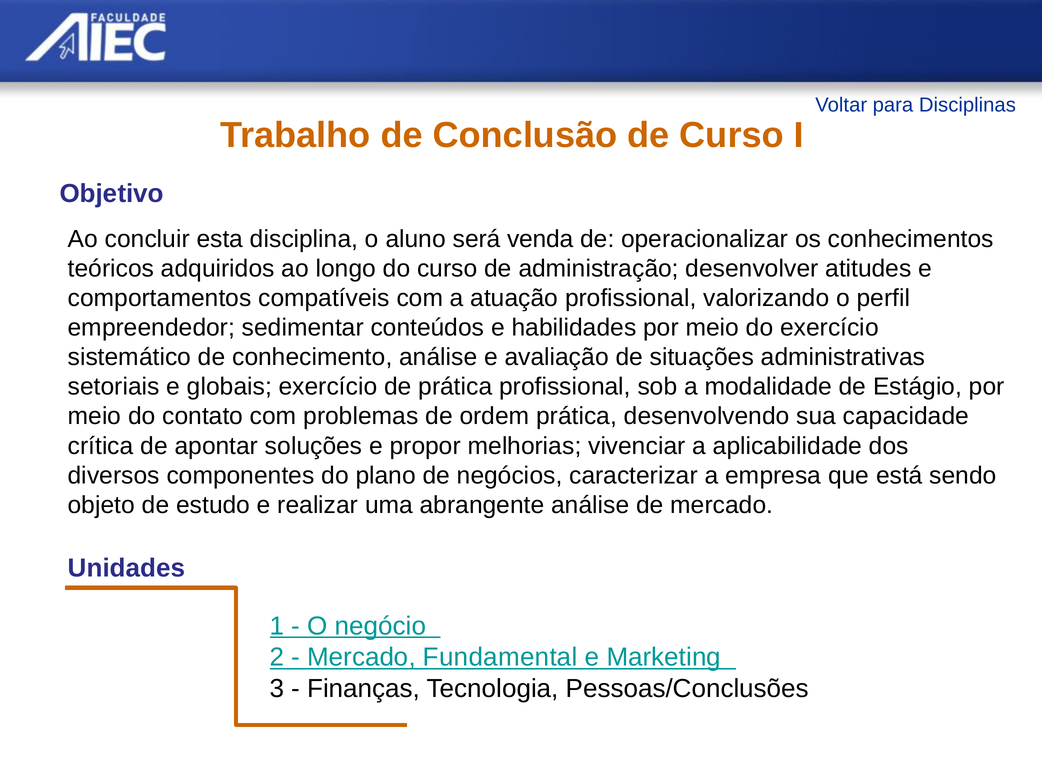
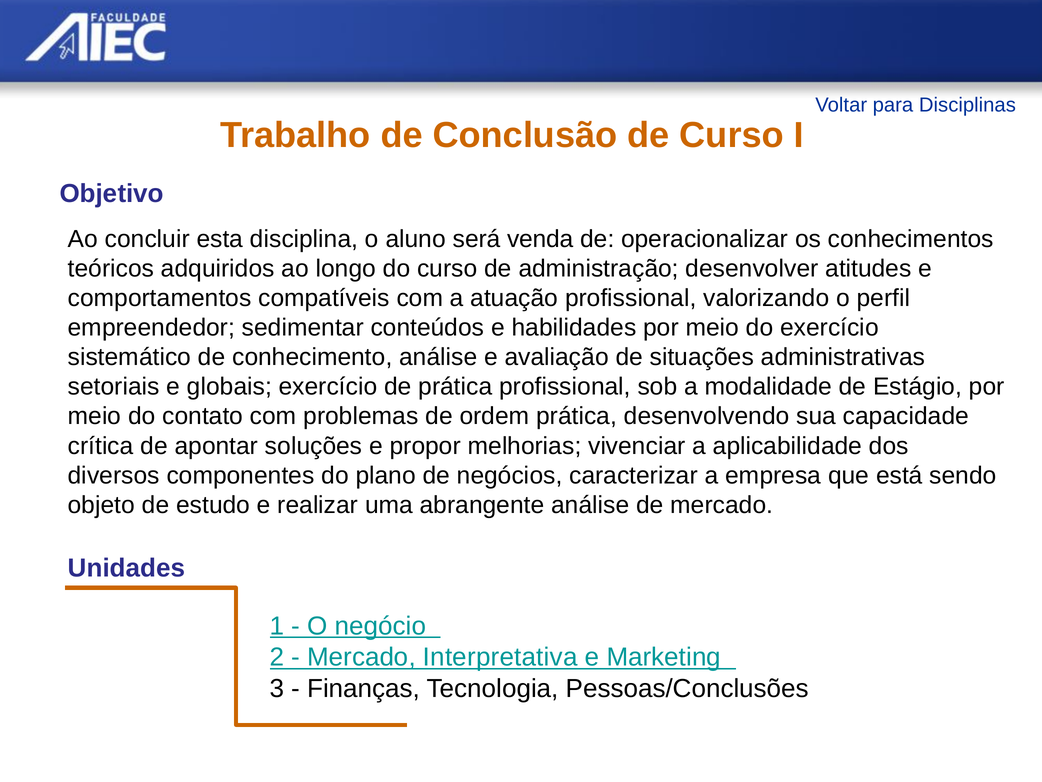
Fundamental: Fundamental -> Interpretativa (500, 657)
